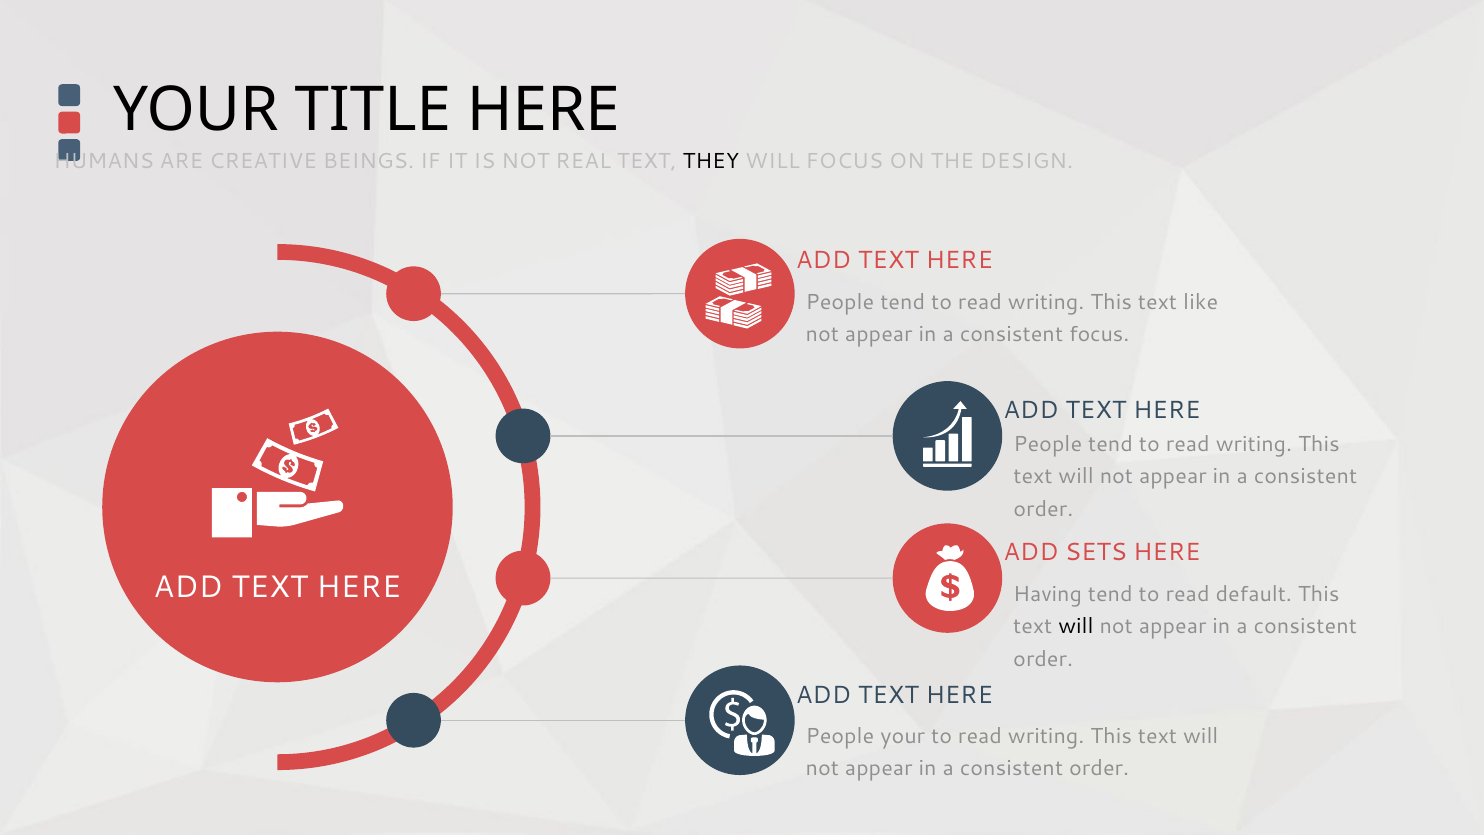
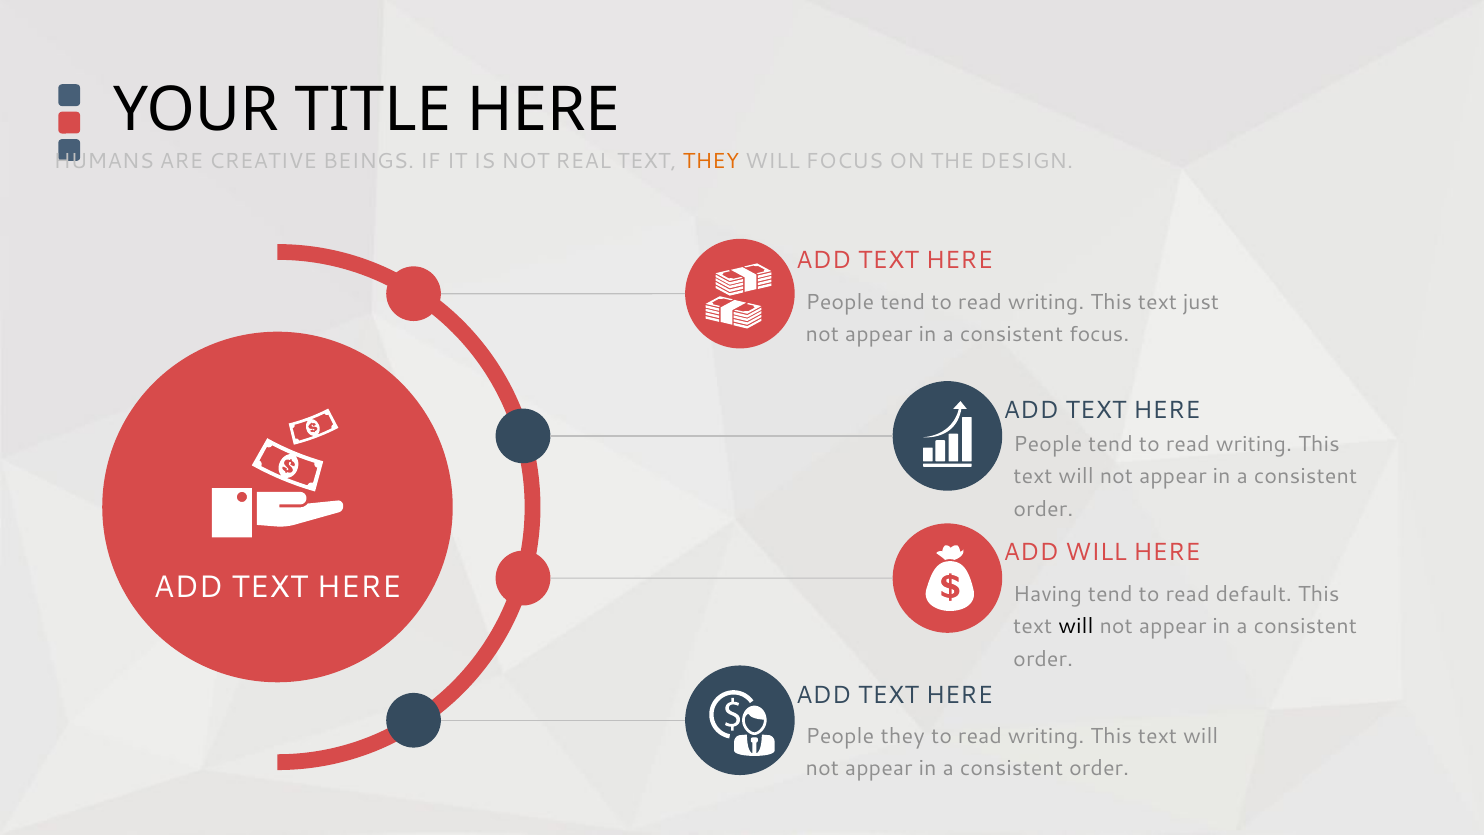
THEY colour: black -> orange (711, 162)
like: like -> just (1201, 302)
ADD SETS: SETS -> WILL (1096, 552)
People your: your -> they (903, 736)
